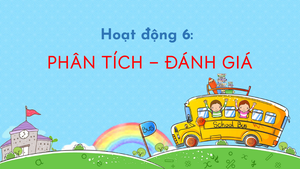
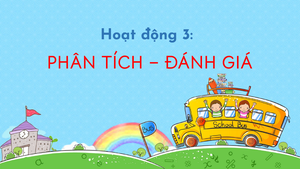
6: 6 -> 3 (188, 34)
